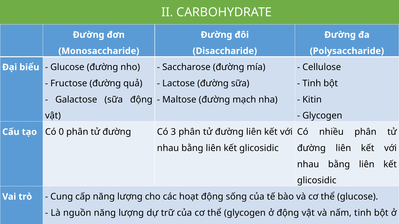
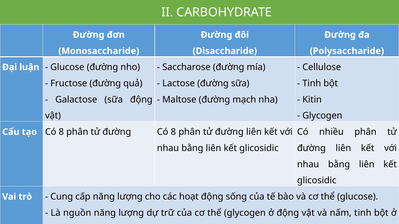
biểu: biểu -> luận (29, 67)
tạo Có 0: 0 -> 8 (61, 132)
đường Có 3: 3 -> 8 (173, 132)
